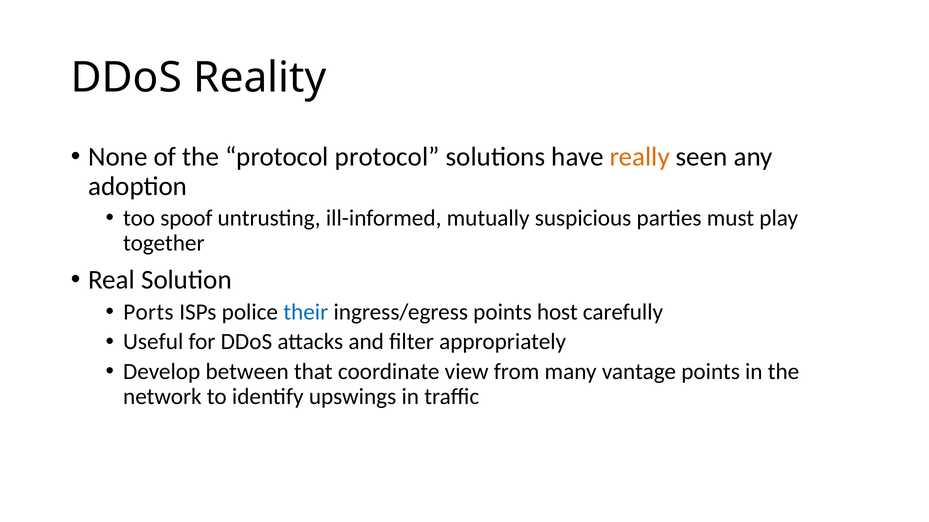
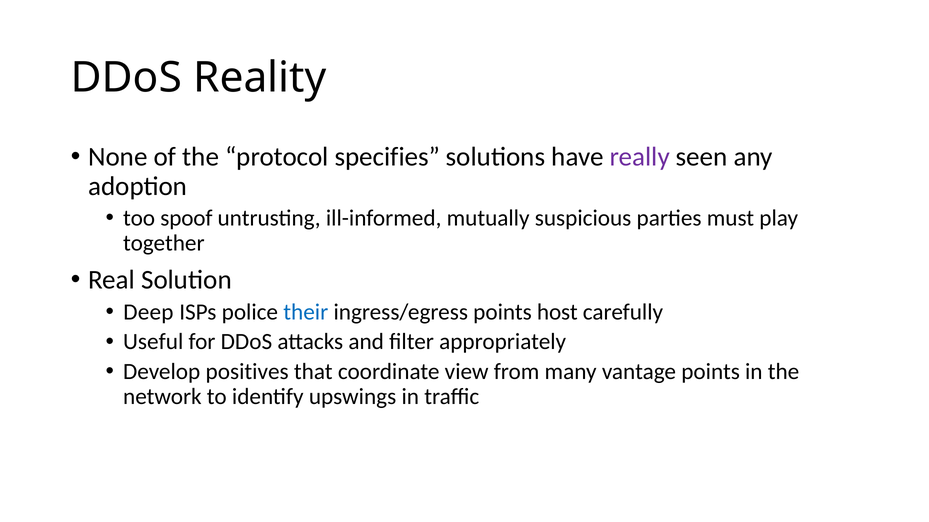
protocol protocol: protocol -> specifies (387, 157)
really colour: orange -> purple (640, 157)
Ports: Ports -> Deep (148, 312)
between: between -> positives (247, 372)
